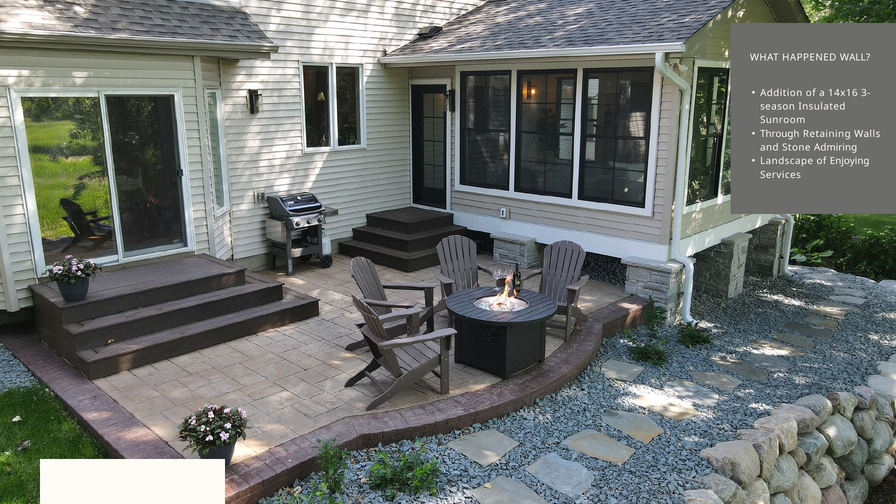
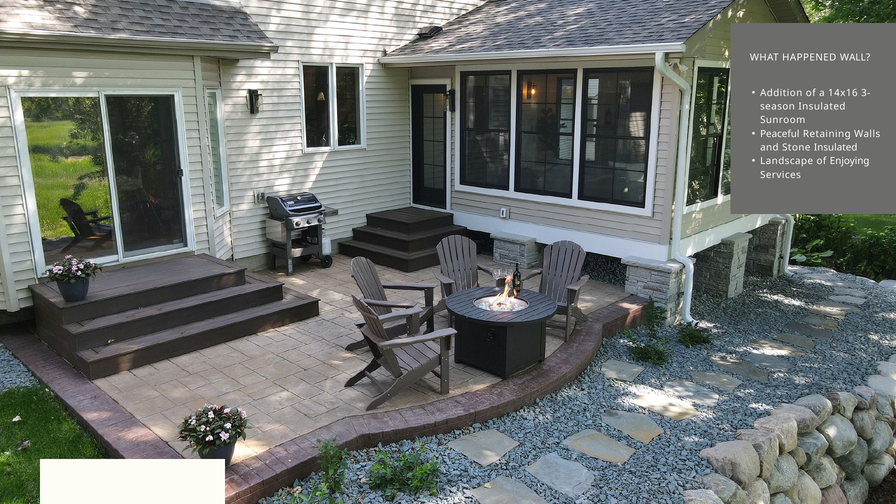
Through: Through -> Peaceful (780, 134)
Stone Admiring: Admiring -> Insulated (836, 148)
